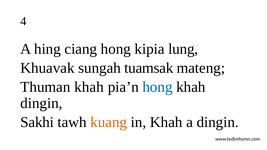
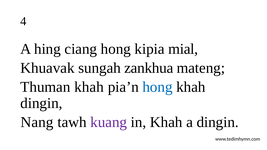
lung: lung -> mial (183, 49)
tuamsak: tuamsak -> zankhua (149, 68)
Sakhi: Sakhi -> Nang (37, 122)
kuang colour: orange -> purple (109, 122)
